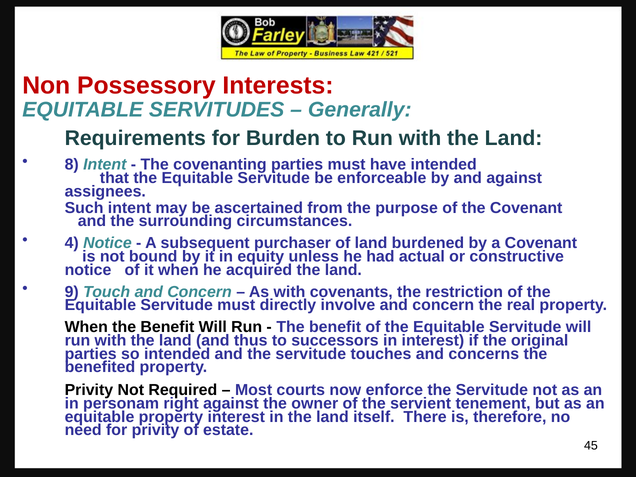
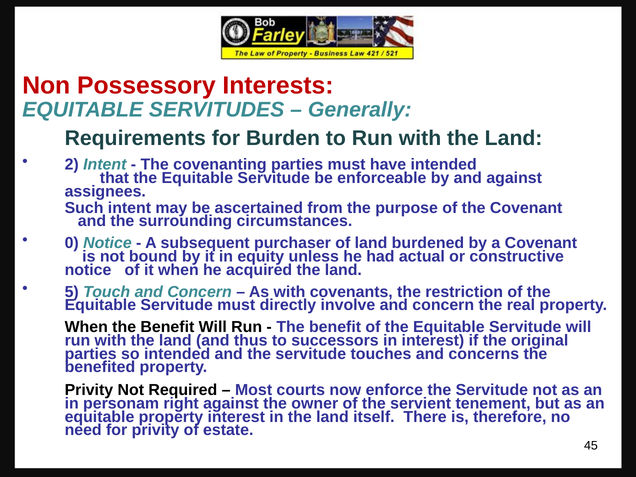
8: 8 -> 2 (72, 165)
4: 4 -> 0 (72, 243)
9: 9 -> 5 (72, 292)
